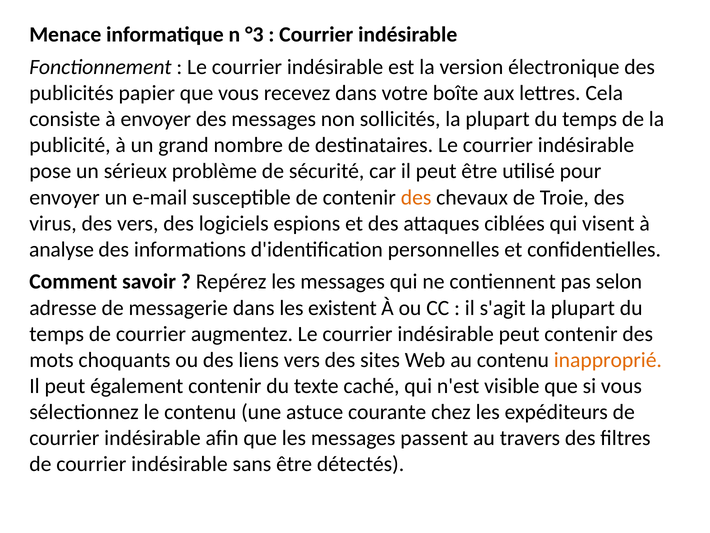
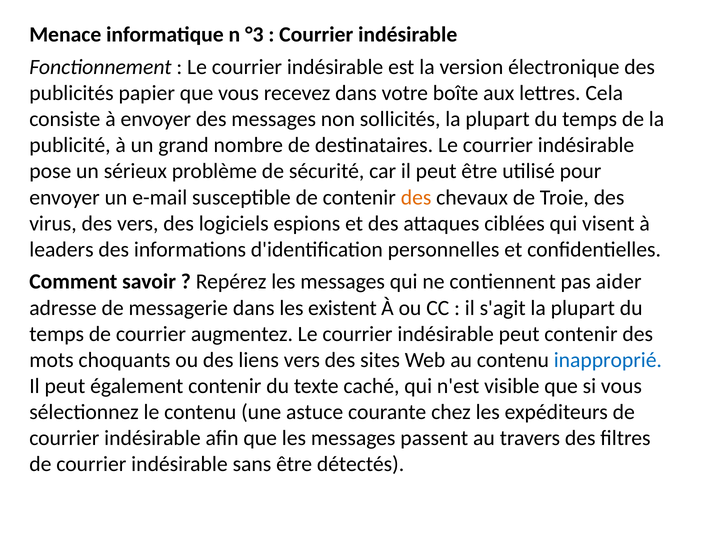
analyse: analyse -> leaders (61, 249)
selon: selon -> aider (619, 282)
inapproprié colour: orange -> blue (608, 360)
